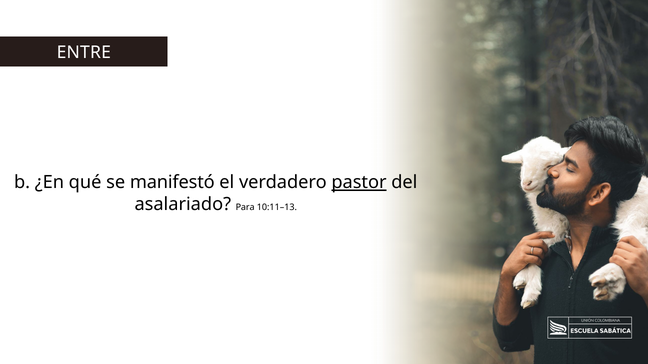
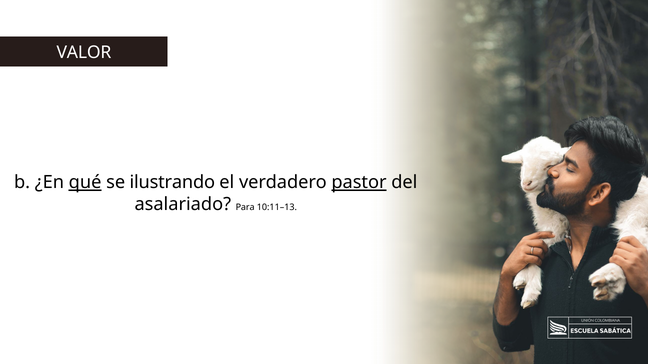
ENTRE: ENTRE -> VALOR (84, 53)
qué underline: none -> present (85, 183)
manifestó: manifestó -> ilustrando (172, 183)
